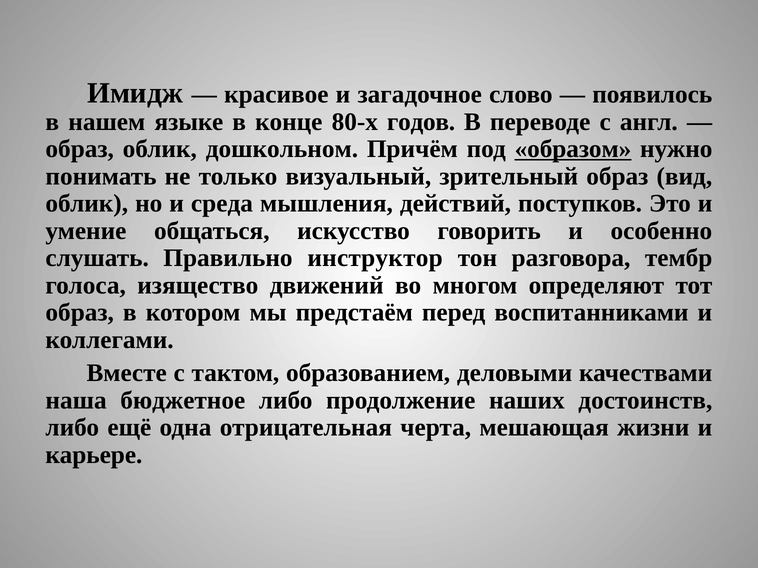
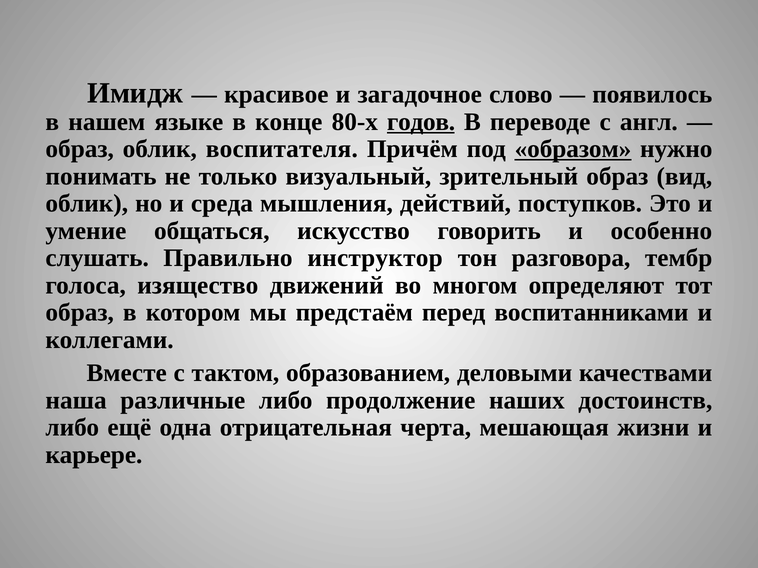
годов underline: none -> present (421, 122)
дошкольном: дошкольном -> воспитателя (282, 149)
бюджетное: бюджетное -> различные (183, 401)
